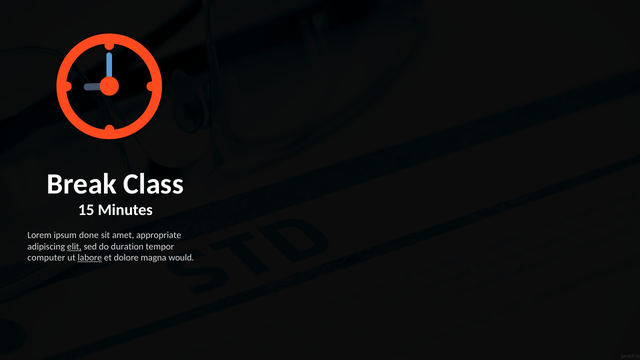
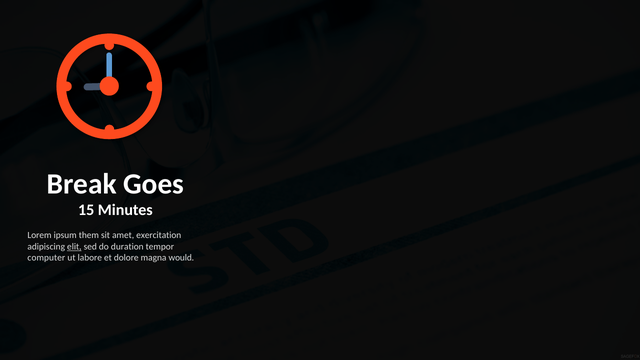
Class: Class -> Goes (154, 184)
done: done -> them (89, 235)
appropriate: appropriate -> exercitation (159, 235)
labore underline: present -> none (90, 258)
